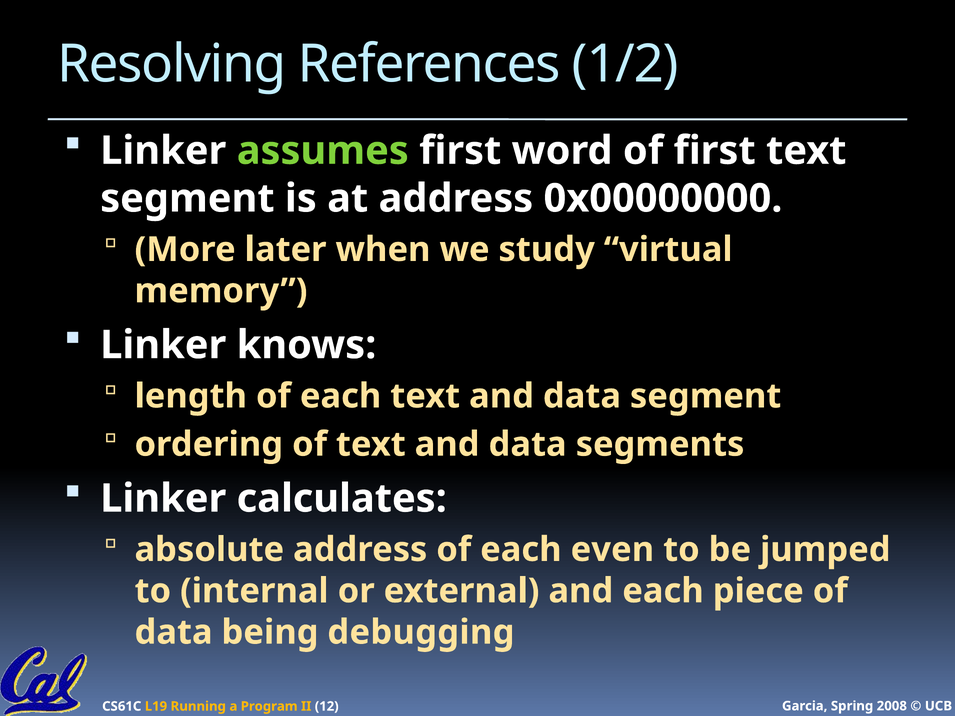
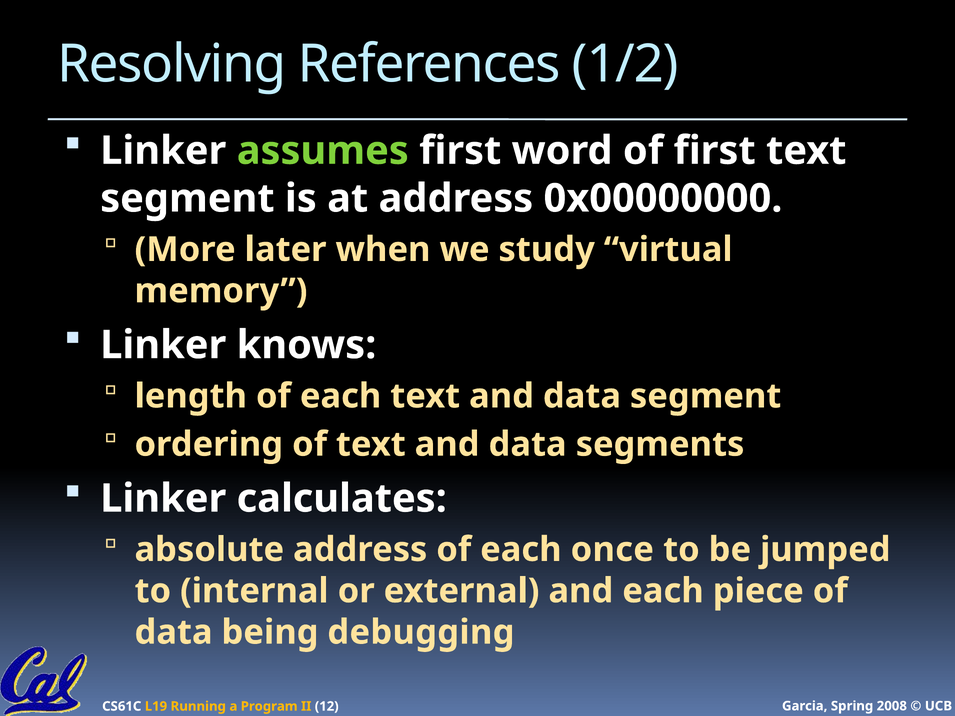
even: even -> once (612, 550)
